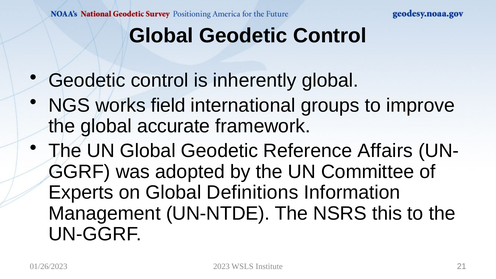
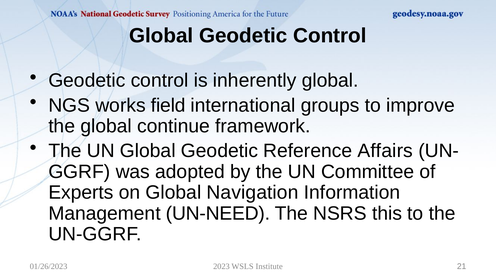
accurate: accurate -> continue (174, 126)
Definitions: Definitions -> Navigation (253, 193)
UN-NTDE: UN-NTDE -> UN-NEED (218, 213)
